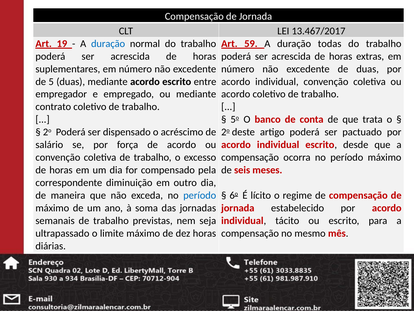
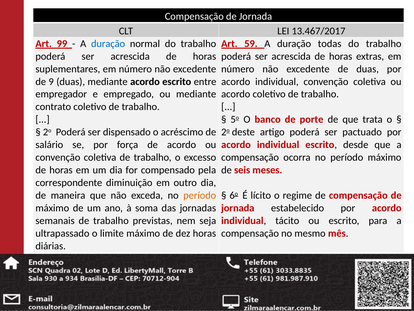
19: 19 -> 99 (62, 44)
5: 5 -> 9 (51, 81)
conta: conta -> porte (312, 119)
período colour: blue -> orange (200, 195)
